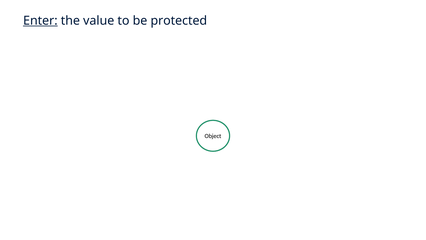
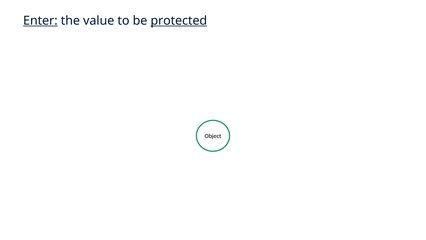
protected underline: none -> present (179, 21)
